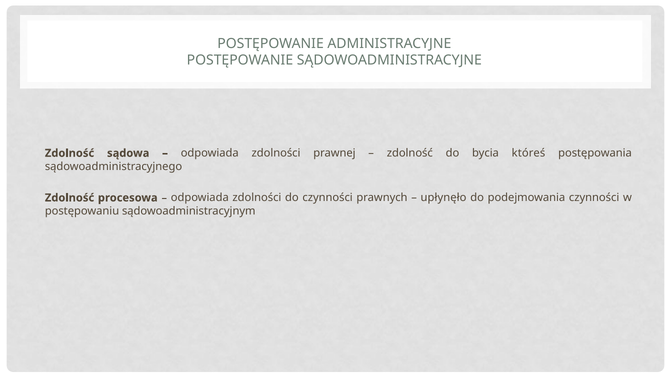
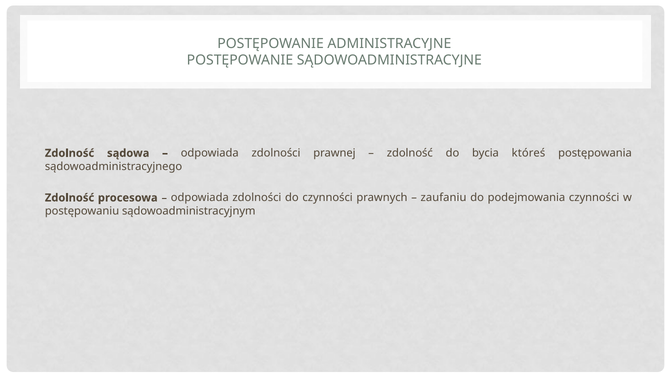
upłynęło: upłynęło -> zaufaniu (444, 198)
